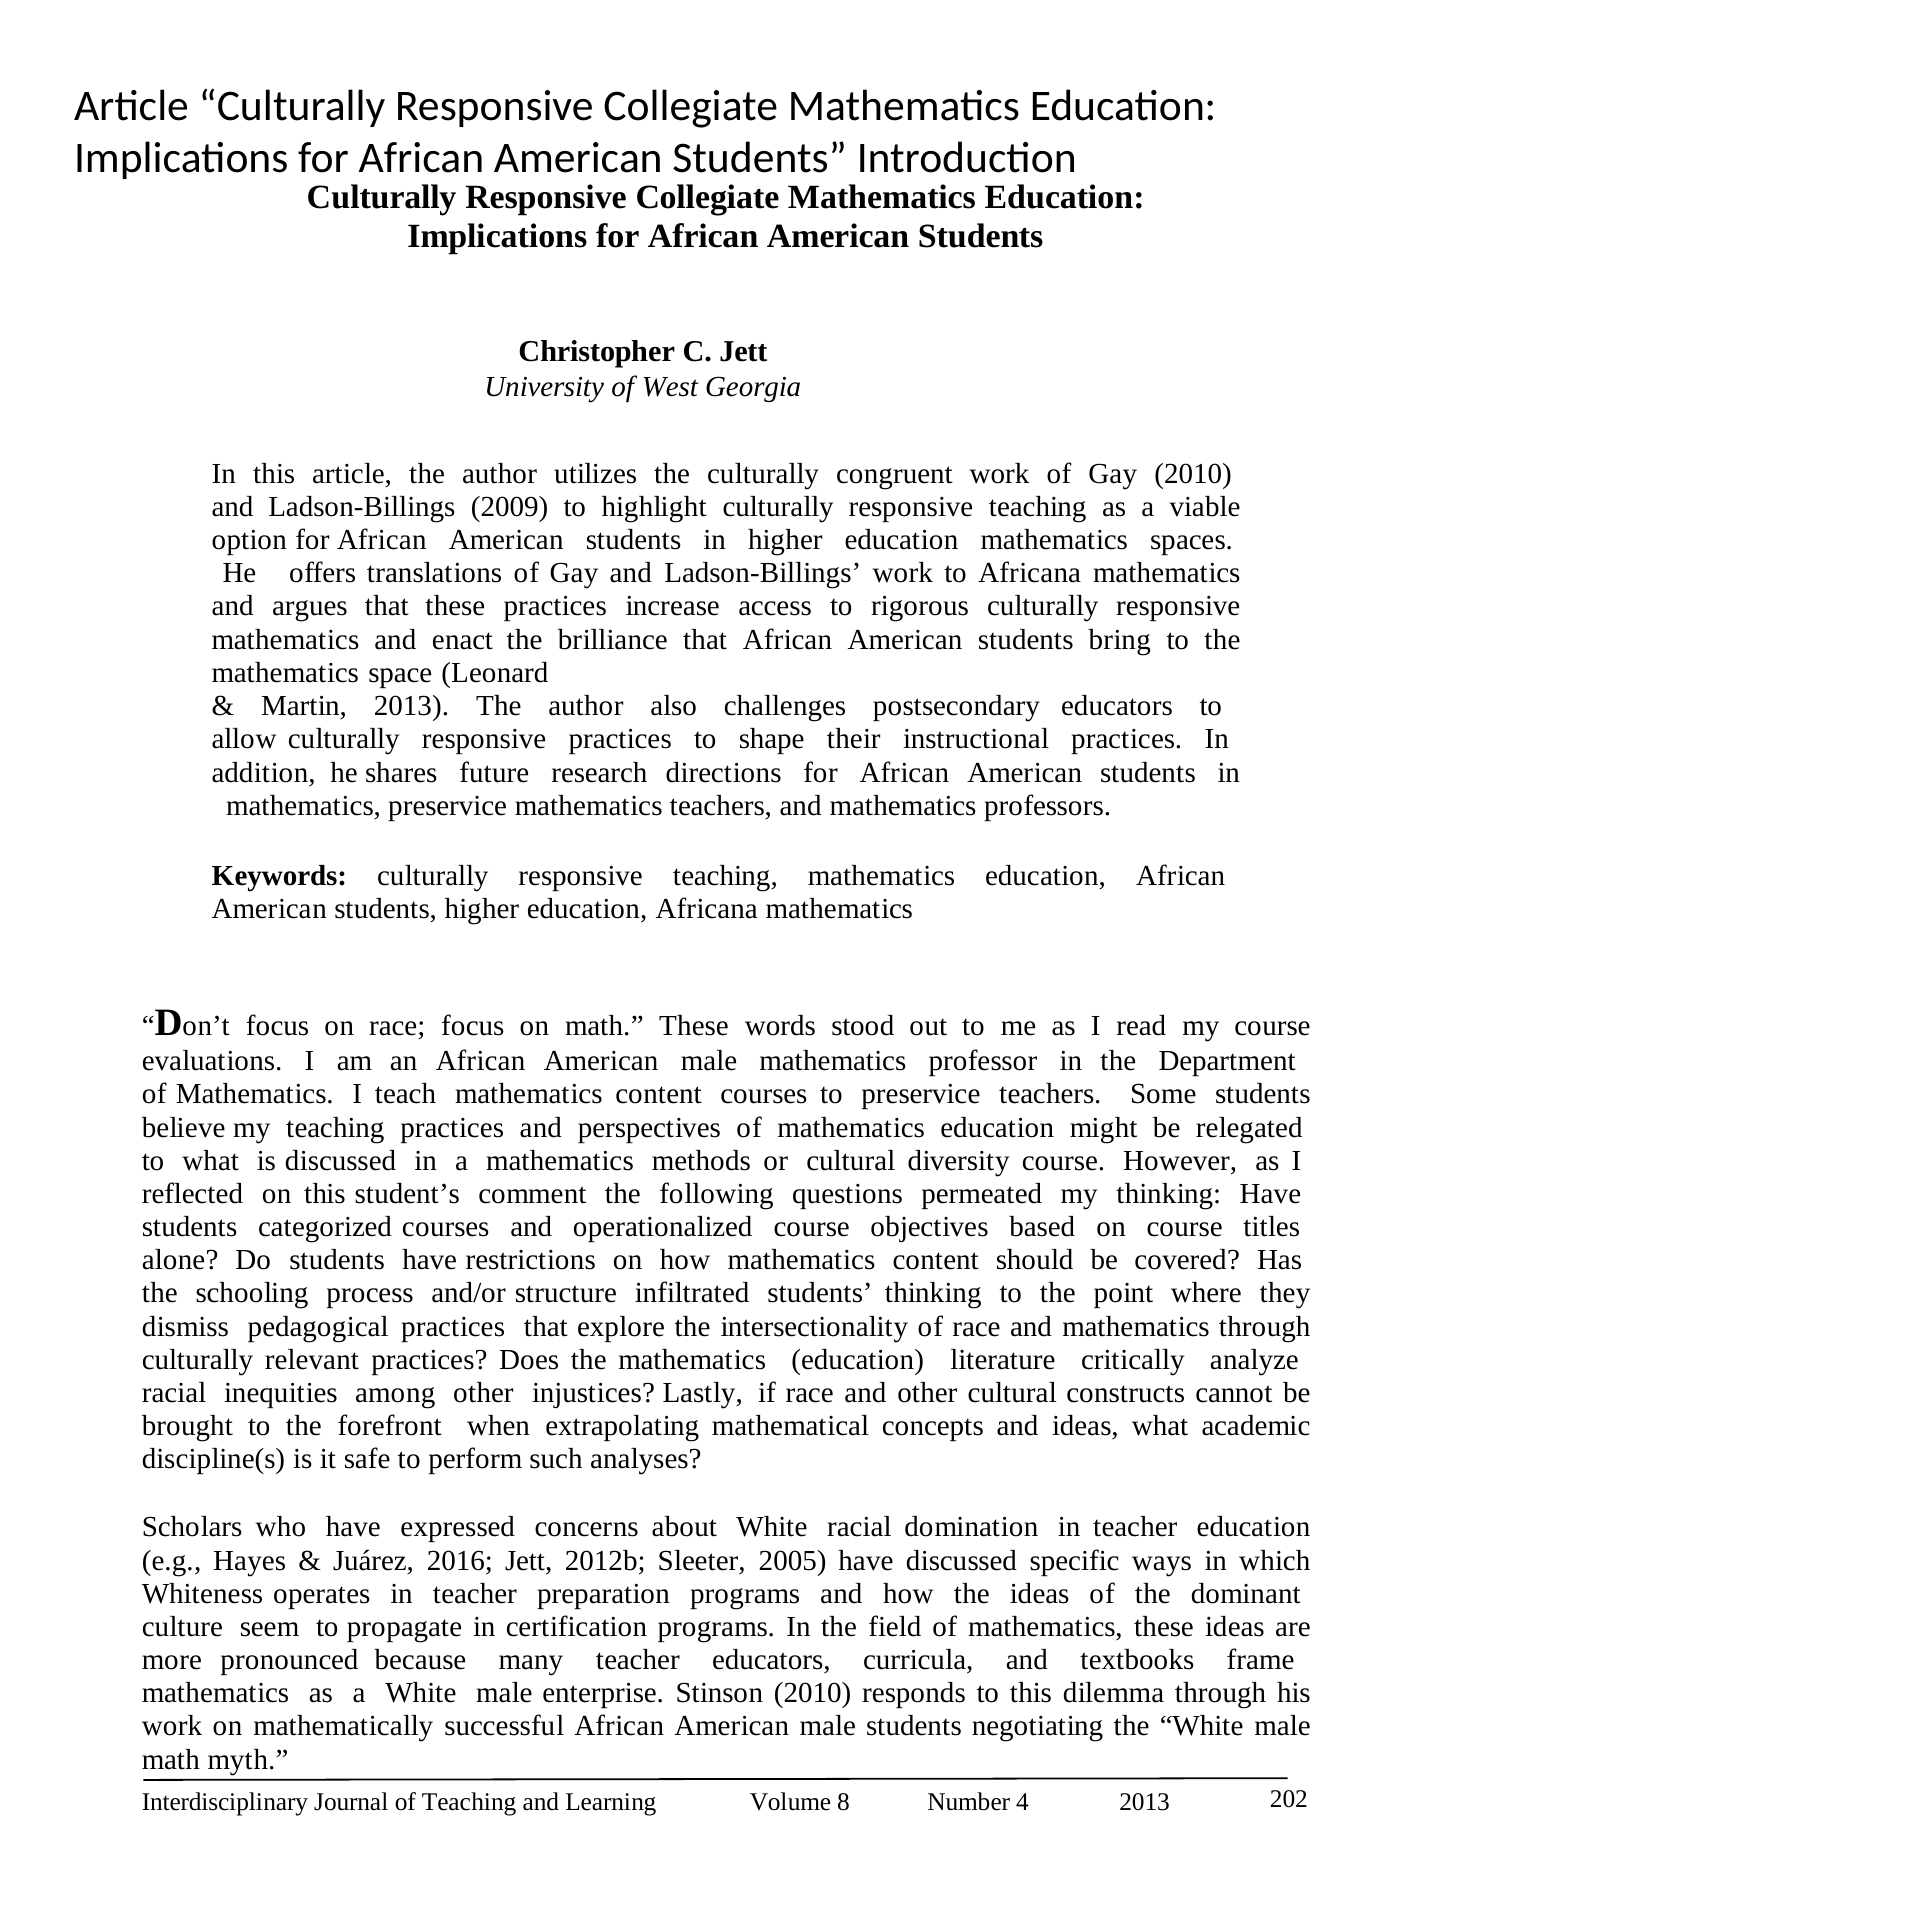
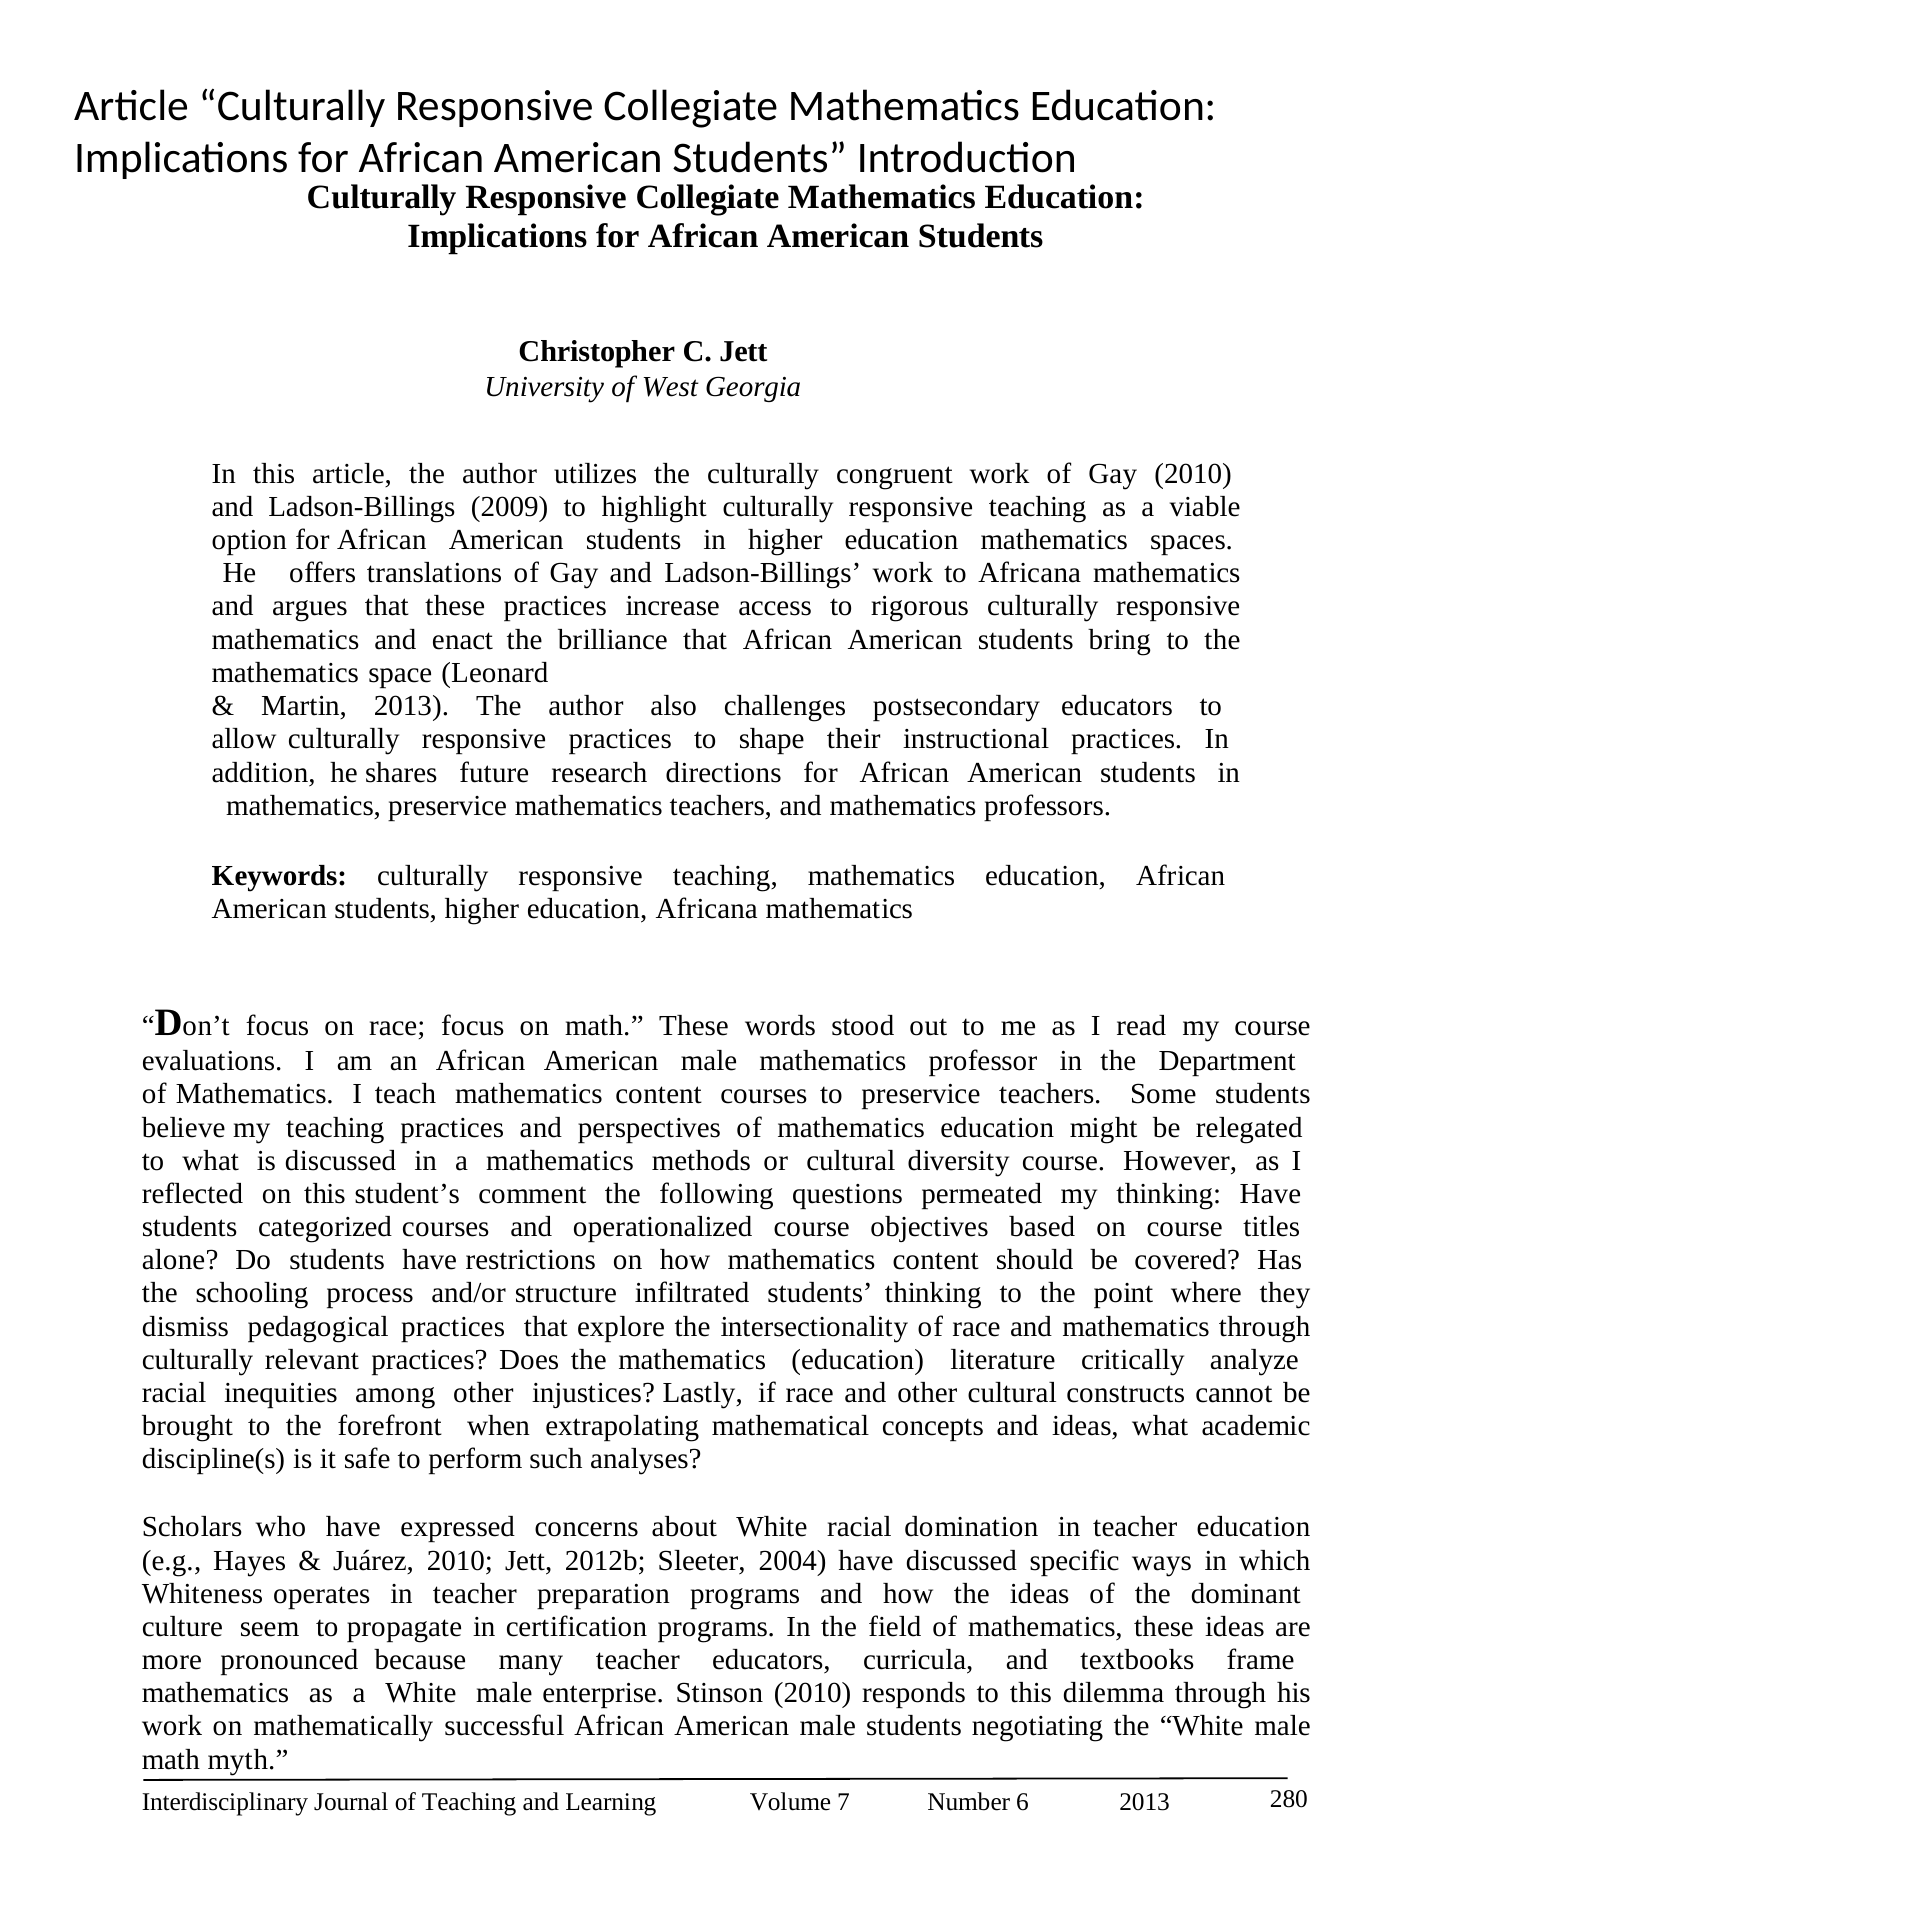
Juárez 2016: 2016 -> 2010 (460, 1560)
2005: 2005 -> 2004 (793, 1560)
8: 8 -> 7 (844, 1802)
4: 4 -> 6 (1023, 1802)
202: 202 -> 280 (1289, 1799)
